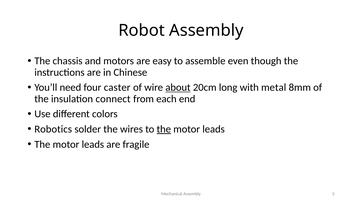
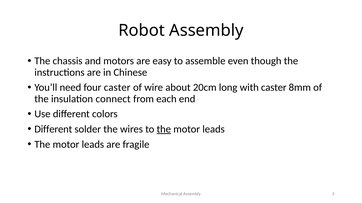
about underline: present -> none (178, 88)
with metal: metal -> caster (274, 88)
Robotics: Robotics -> Different (53, 130)
